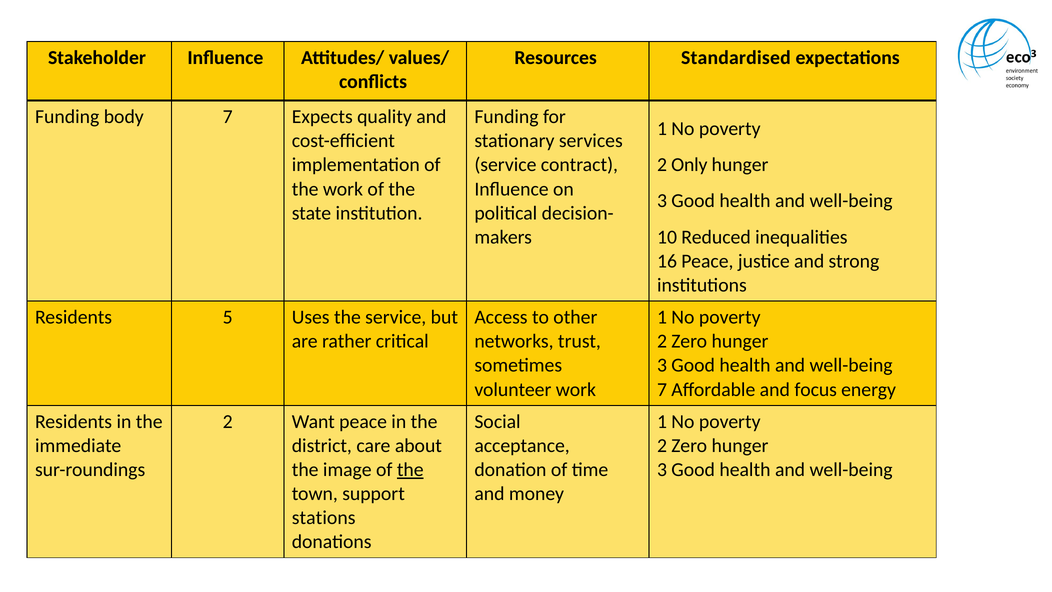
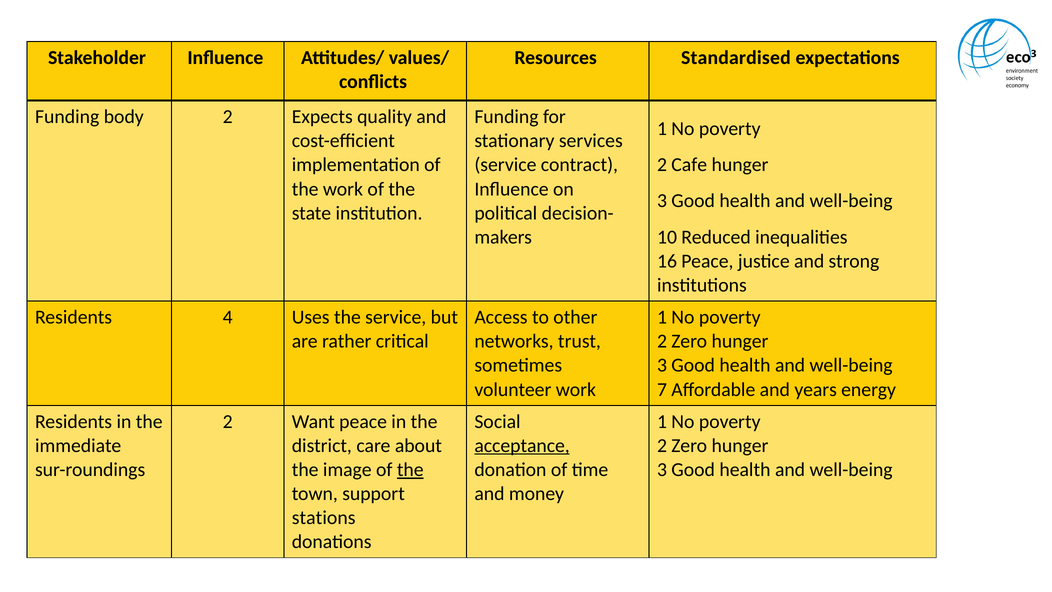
body 7: 7 -> 2 (228, 117)
Only: Only -> Cafe (689, 165)
5: 5 -> 4 (228, 317)
focus: focus -> years (816, 389)
acceptance underline: none -> present (522, 445)
